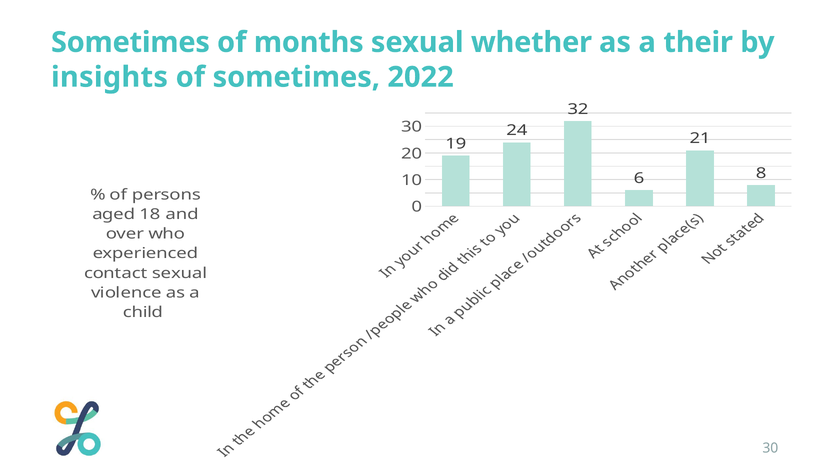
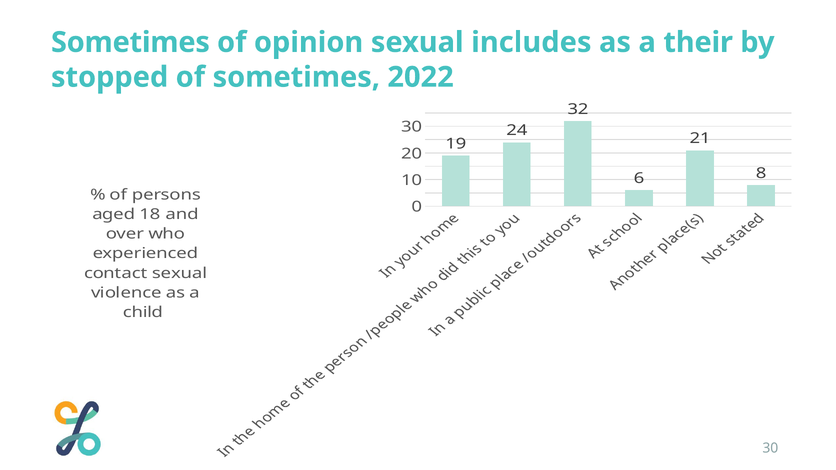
months: months -> opinion (309, 42)
whether: whether -> includes (531, 42)
insights: insights -> stopped (110, 77)
